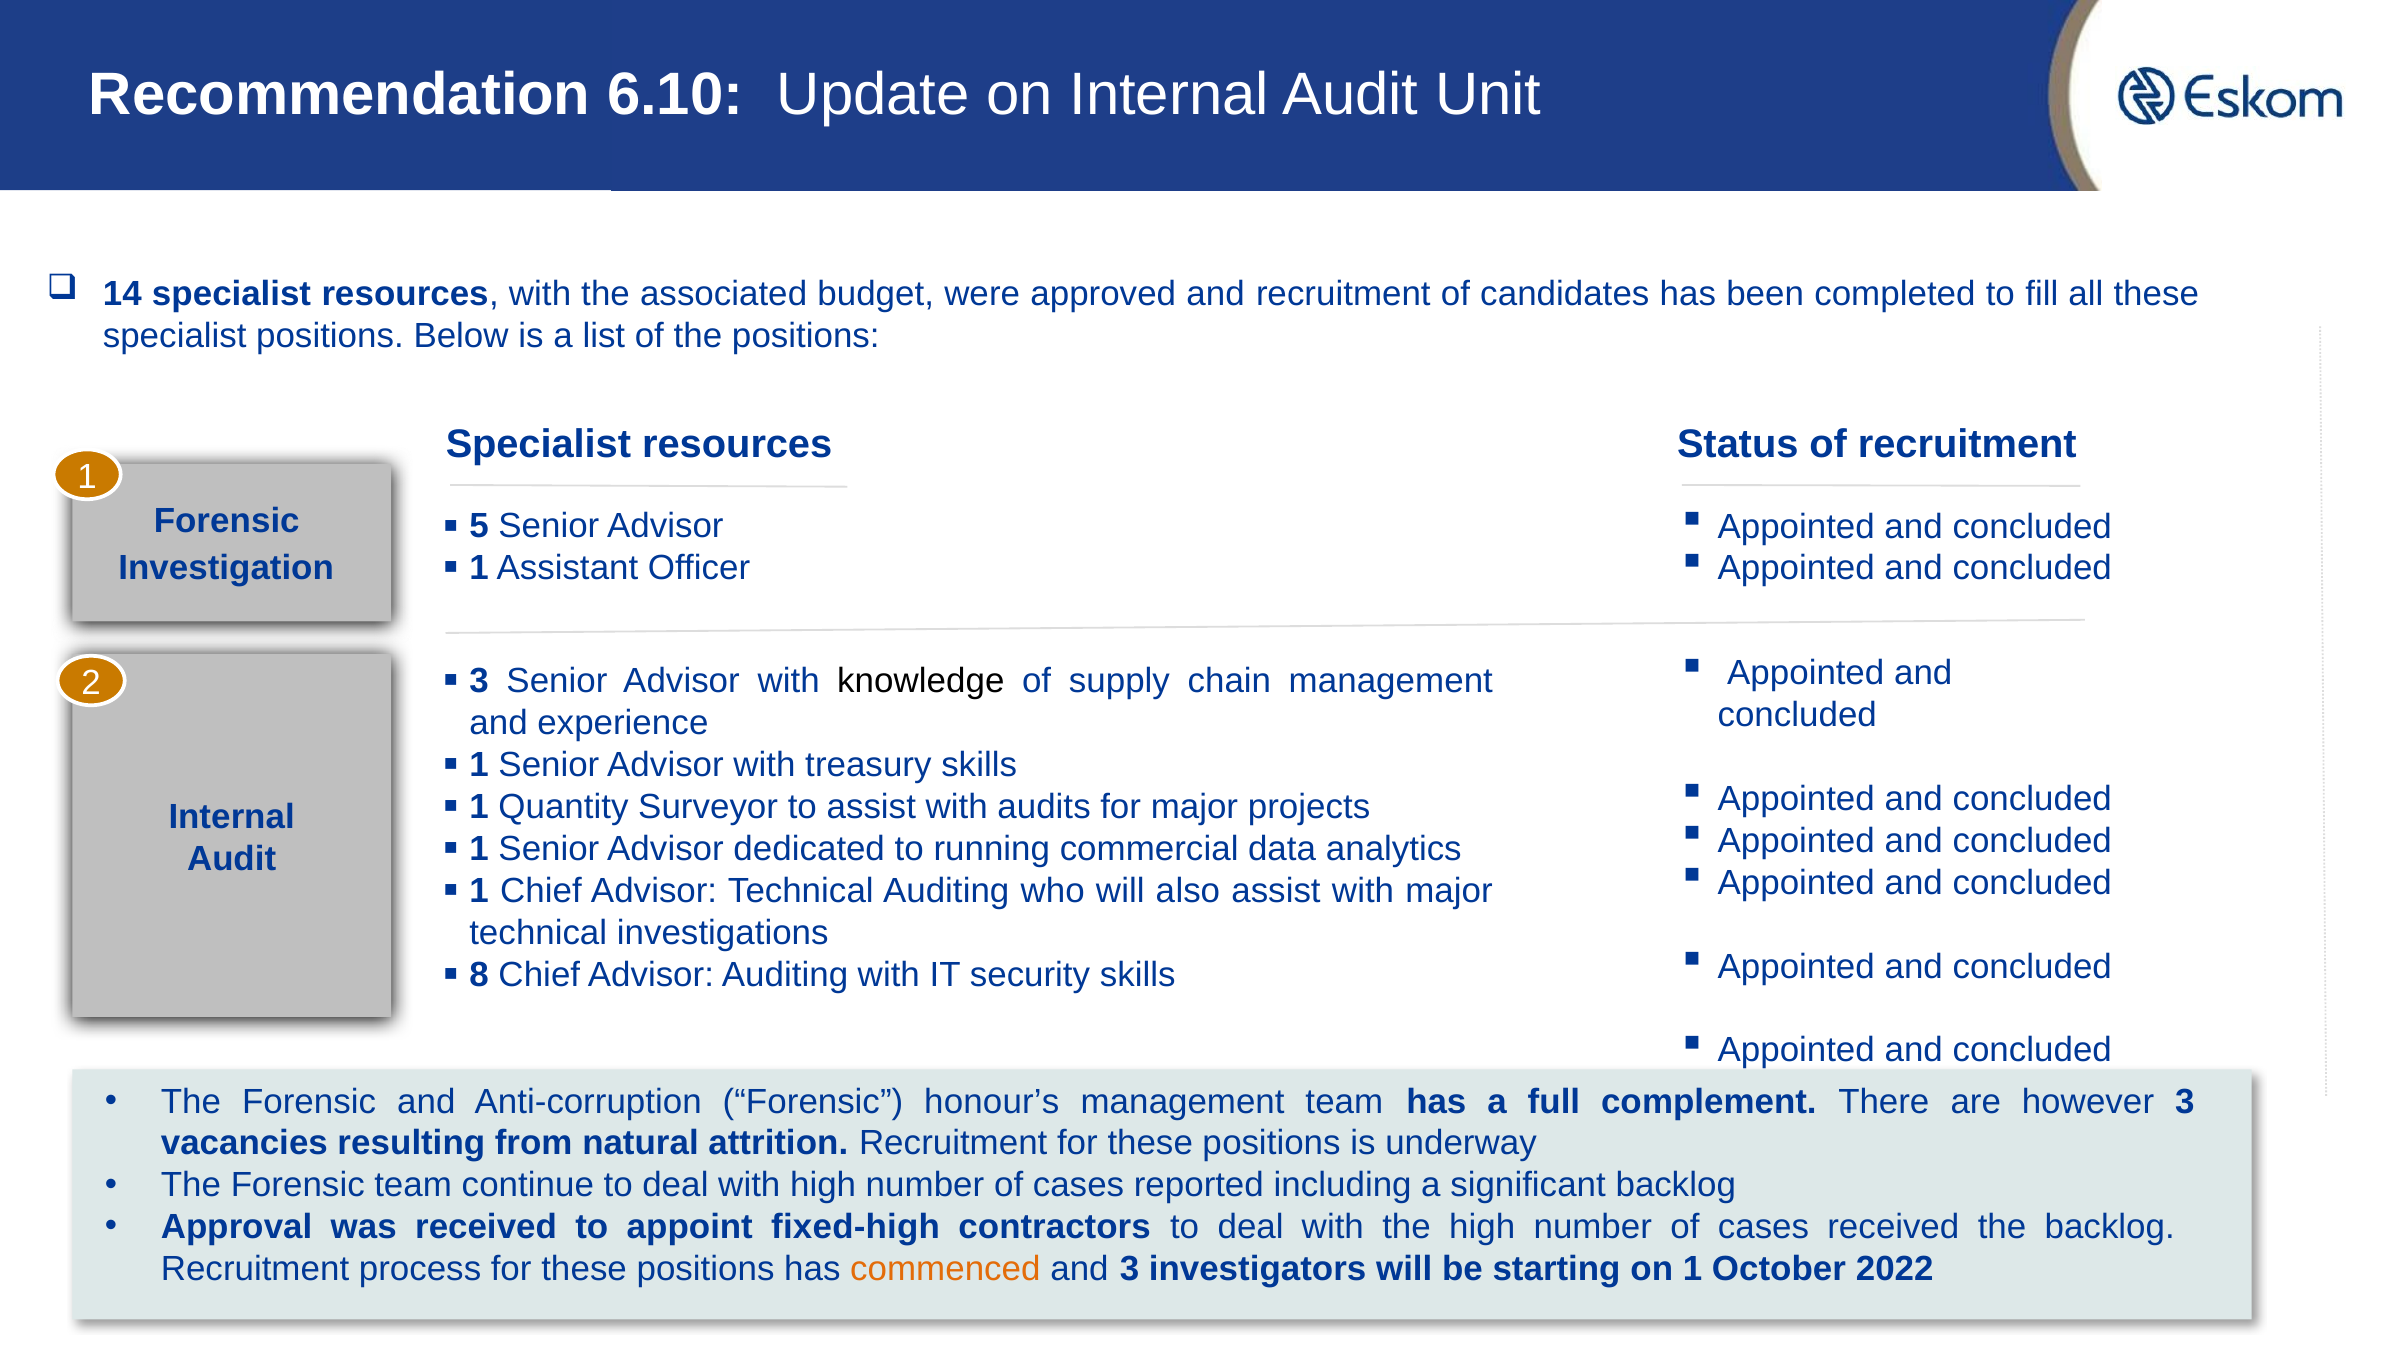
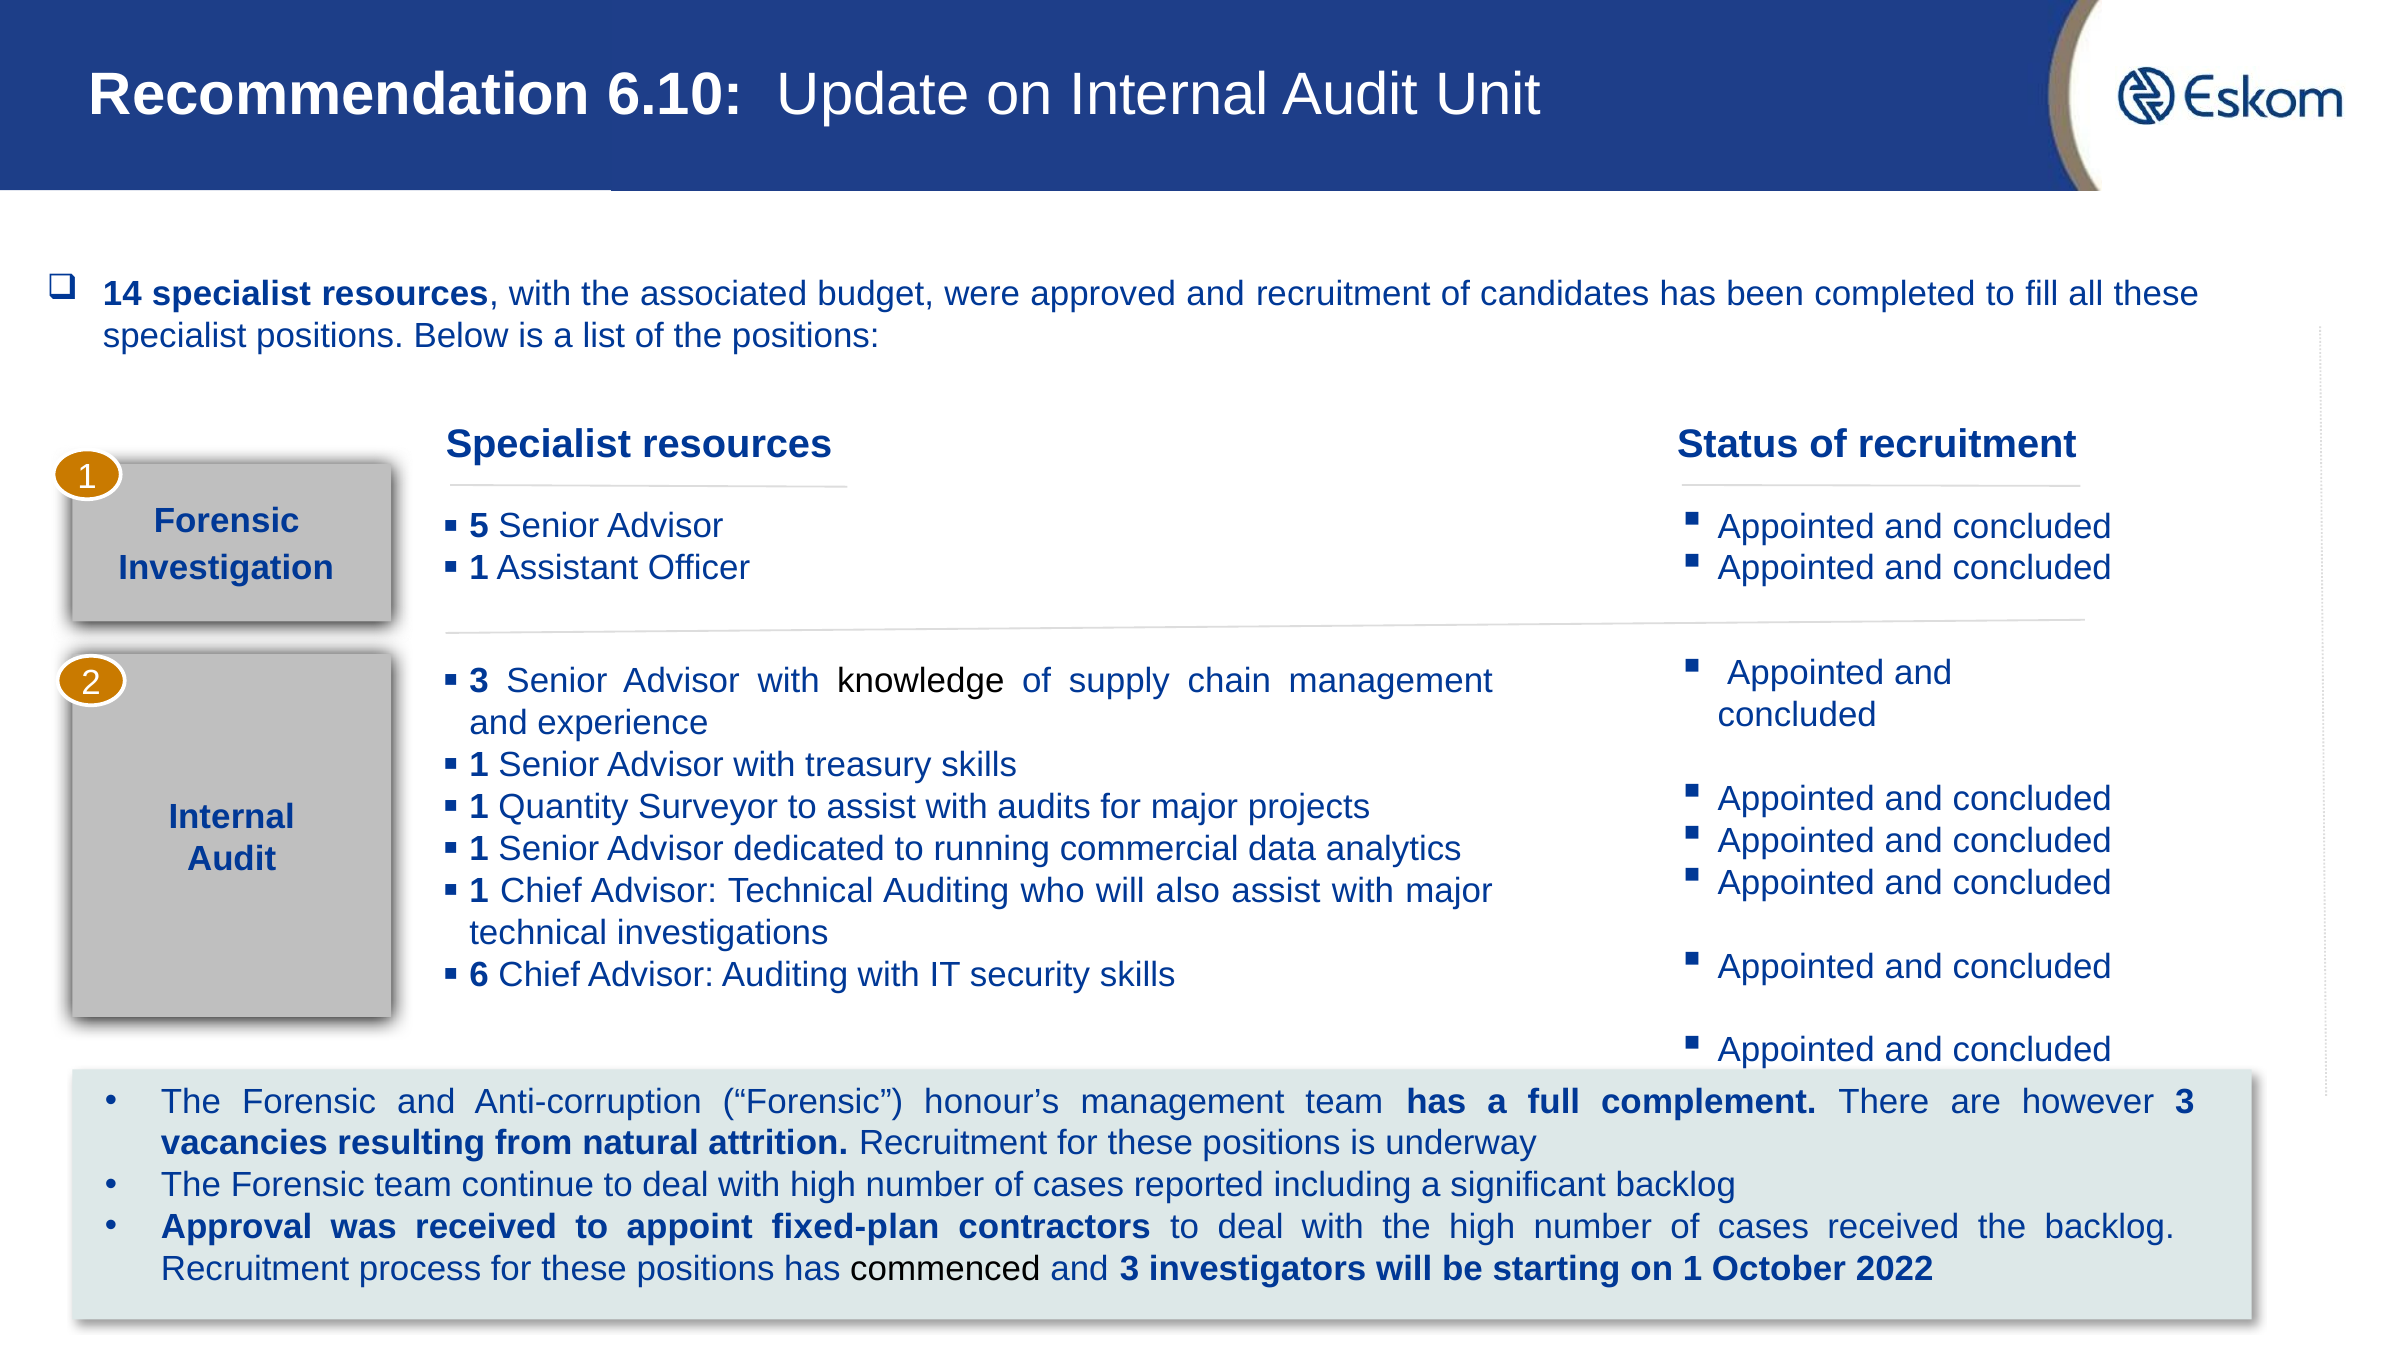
8: 8 -> 6 (479, 975)
fixed-high: fixed-high -> fixed-plan (856, 1227)
commenced colour: orange -> black (945, 1269)
